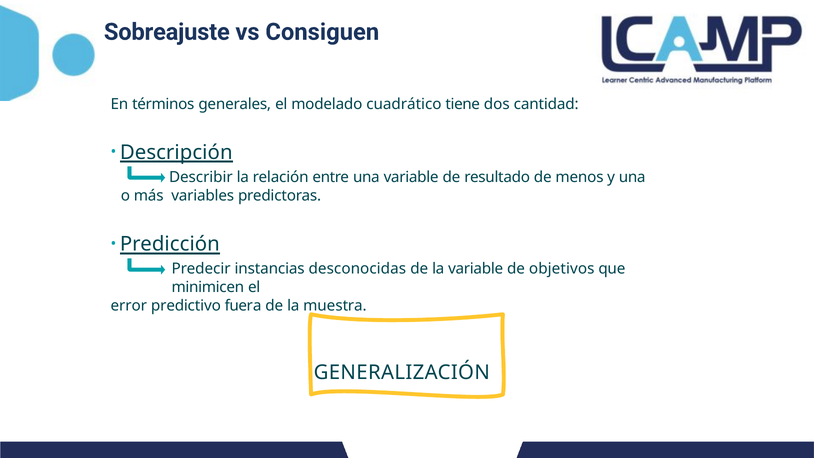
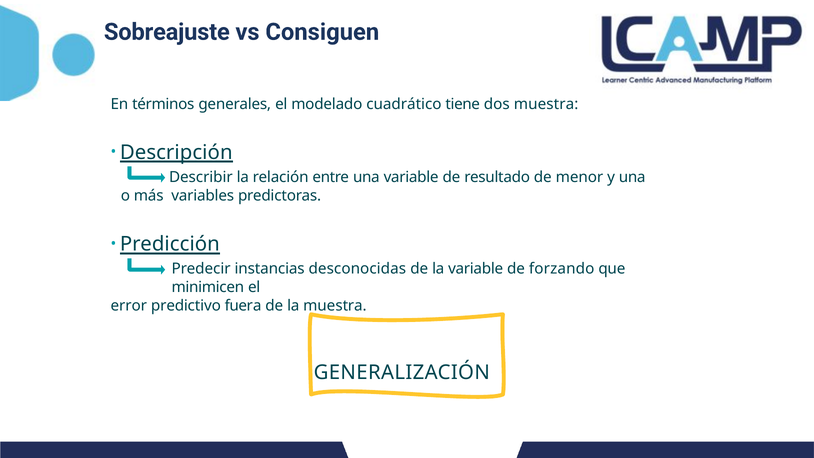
dos cantidad: cantidad -> muestra (546, 104)
menos: menos -> menor (579, 177)
objetivos: objetivos -> forzando (562, 269)
